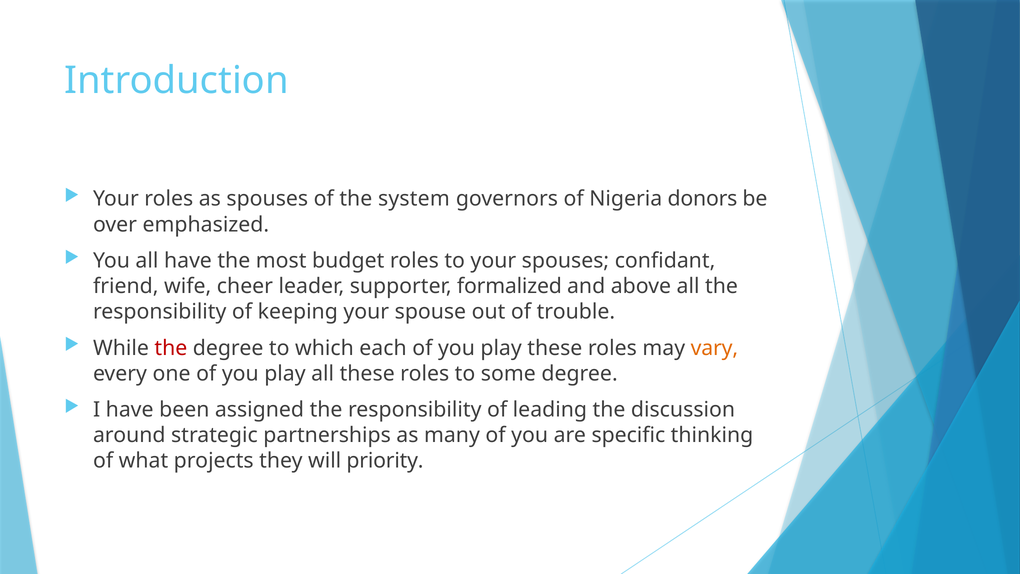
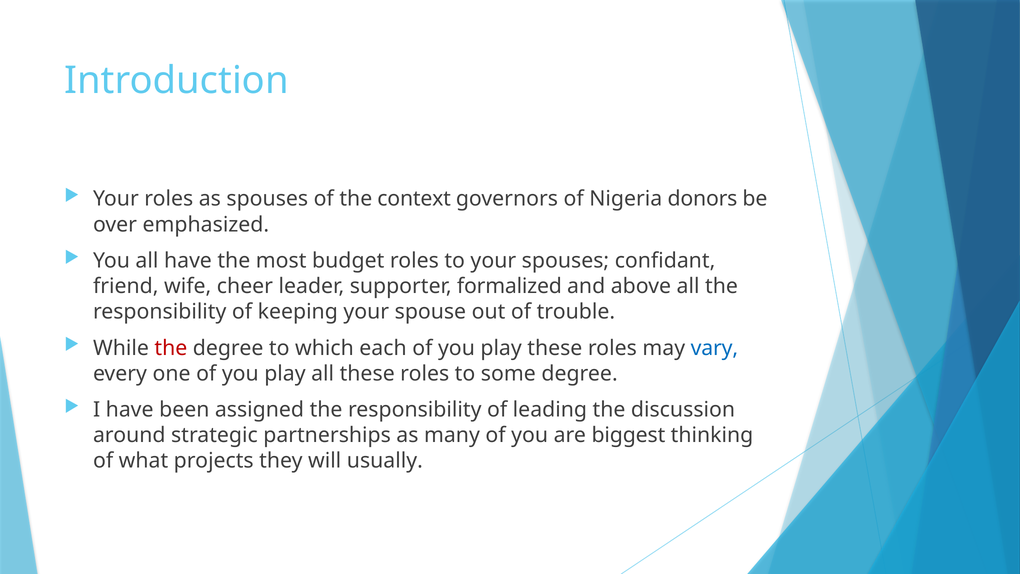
system: system -> context (414, 199)
vary colour: orange -> blue (714, 348)
specific: specific -> biggest (628, 435)
priority: priority -> usually (385, 461)
